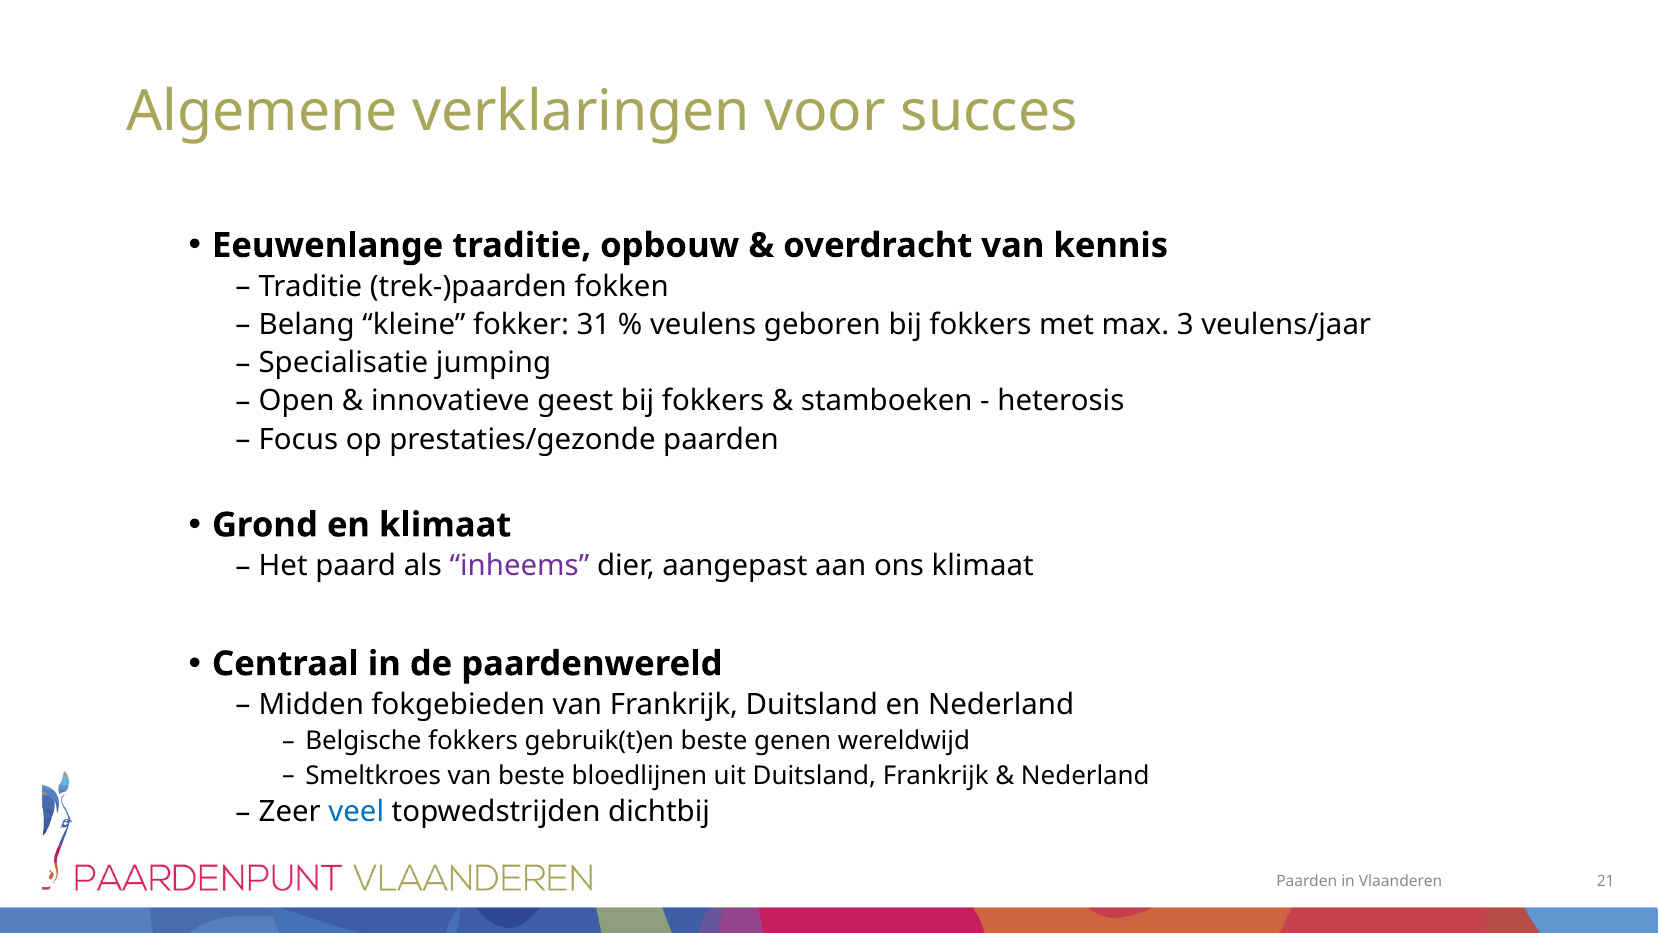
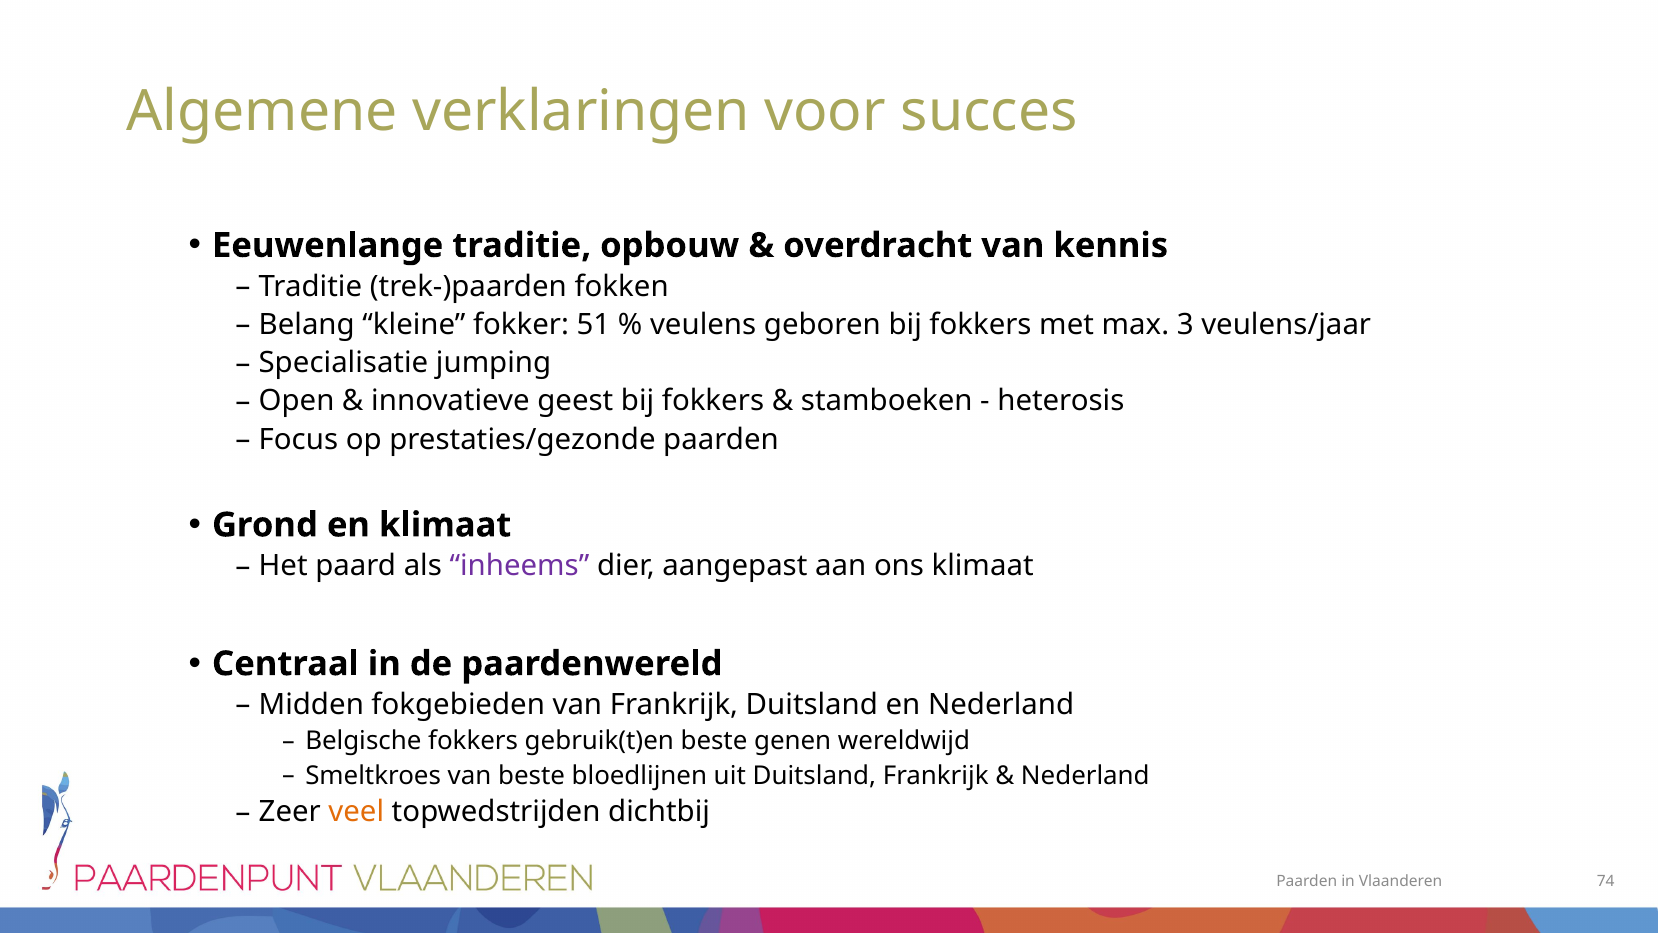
31: 31 -> 51 (593, 325)
veel colour: blue -> orange (356, 812)
21: 21 -> 74 (1606, 881)
